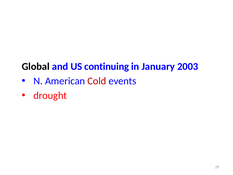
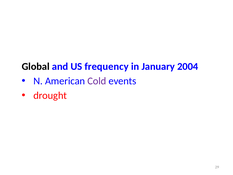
continuing: continuing -> frequency (107, 66)
2003: 2003 -> 2004 (188, 66)
Cold colour: red -> purple (97, 81)
